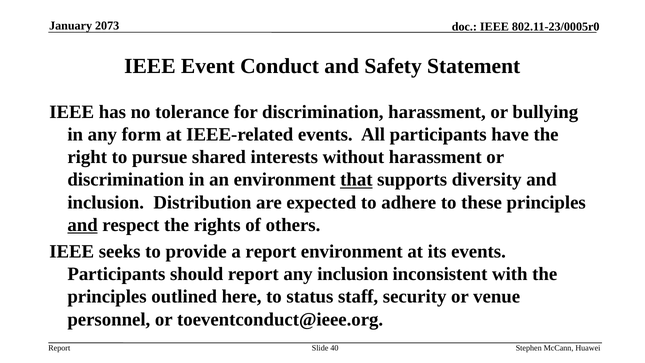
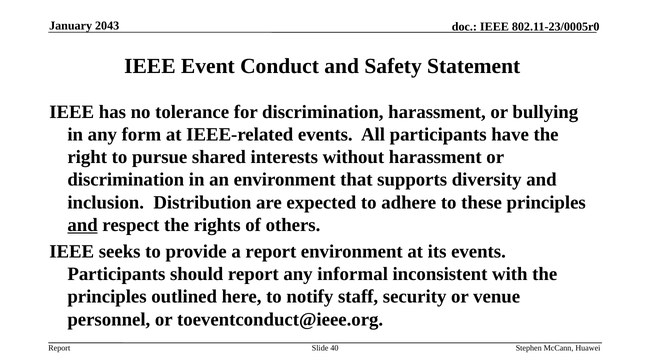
2073: 2073 -> 2043 (107, 26)
that underline: present -> none (356, 180)
any inclusion: inclusion -> informal (353, 274)
status: status -> notify (310, 297)
